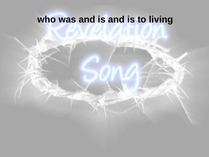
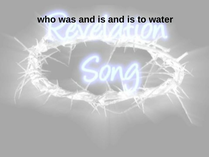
living: living -> water (161, 19)
